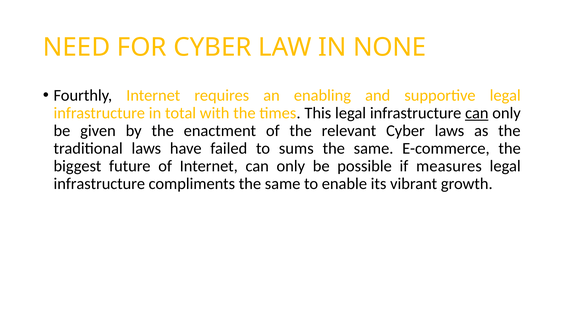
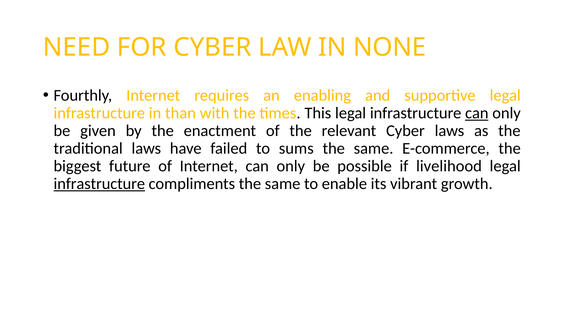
total: total -> than (181, 113)
measures: measures -> livelihood (449, 166)
infrastructure underline: none -> present (99, 184)
